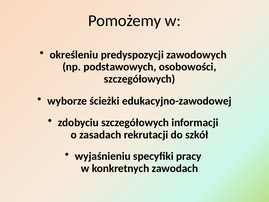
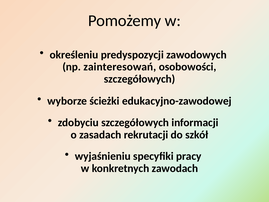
podstawowych: podstawowych -> zainteresowań (120, 67)
